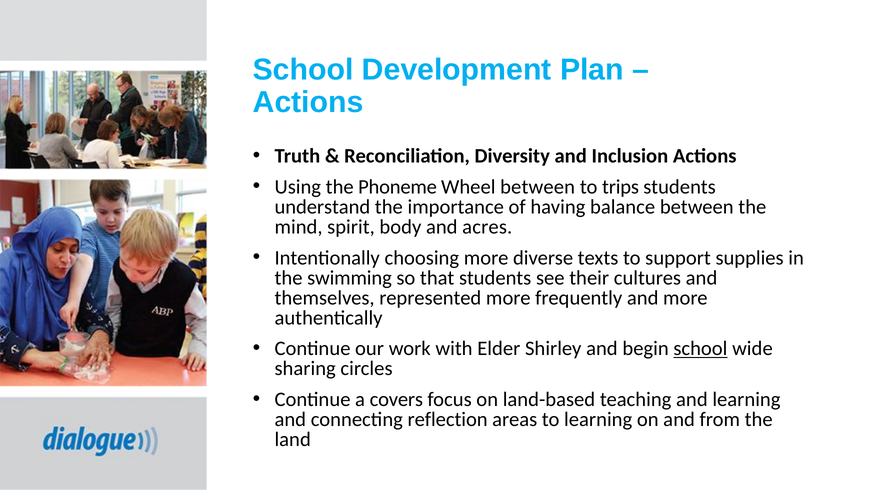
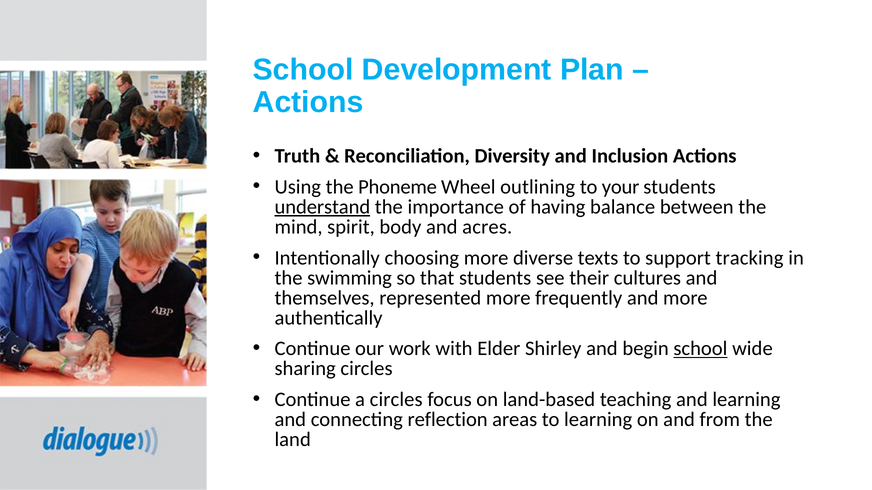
Wheel between: between -> outlining (538, 187)
trips: trips -> your (621, 187)
understand underline: none -> present (322, 207)
supplies: supplies -> tracking (749, 258)
a covers: covers -> circles (396, 400)
